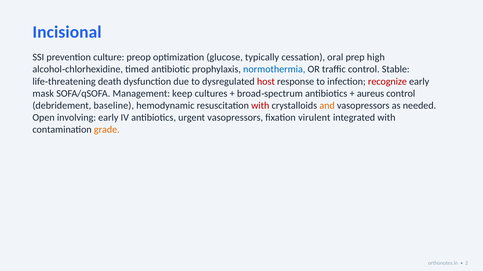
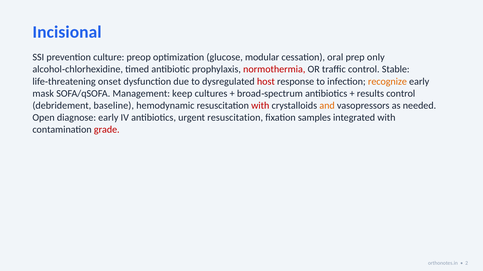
typically: typically -> modular (262, 57)
high: high -> only (376, 57)
normothermia colour: blue -> red (274, 70)
death: death -> onset (110, 82)
recognize colour: red -> orange (387, 82)
aureus: aureus -> results (370, 94)
involving: involving -> diagnose (76, 118)
urgent vasopressors: vasopressors -> resuscitation (235, 118)
virulent: virulent -> samples (314, 118)
grade colour: orange -> red (107, 130)
